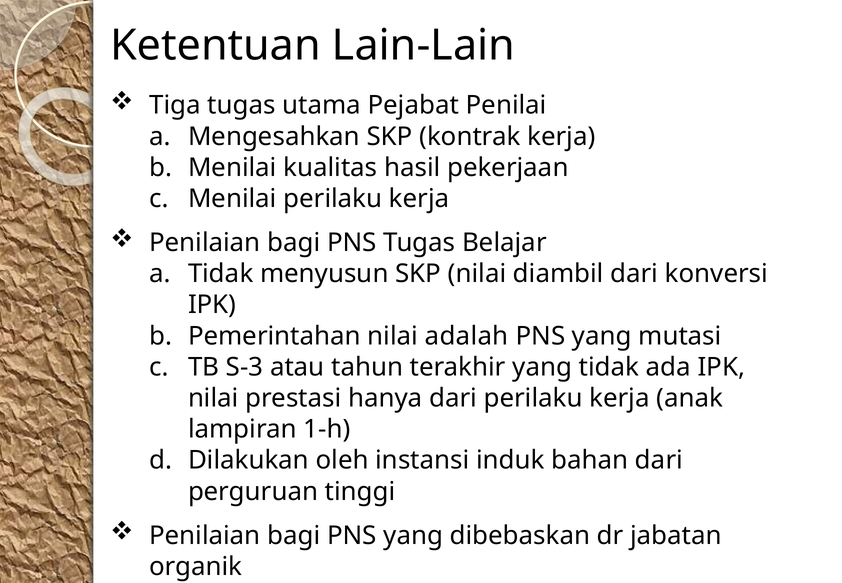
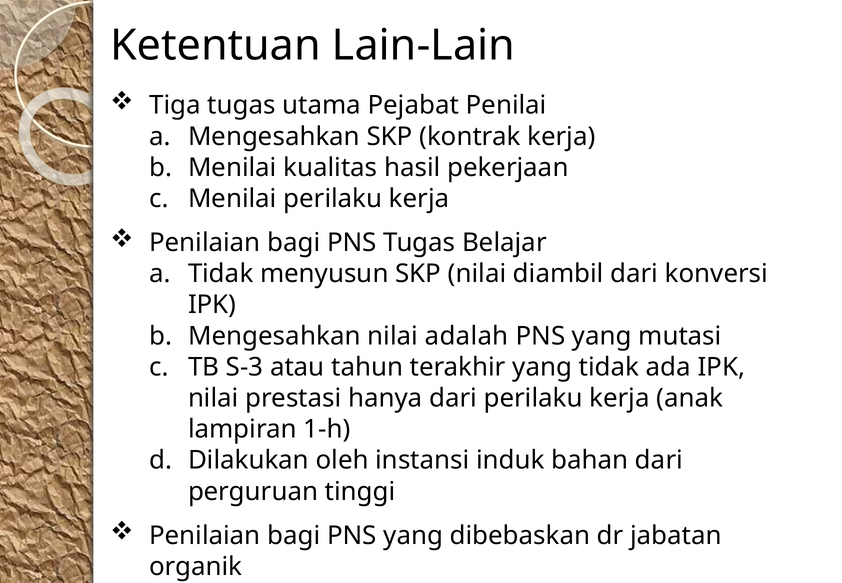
Pemerintahan: Pemerintahan -> Mengesahkan (274, 336)
